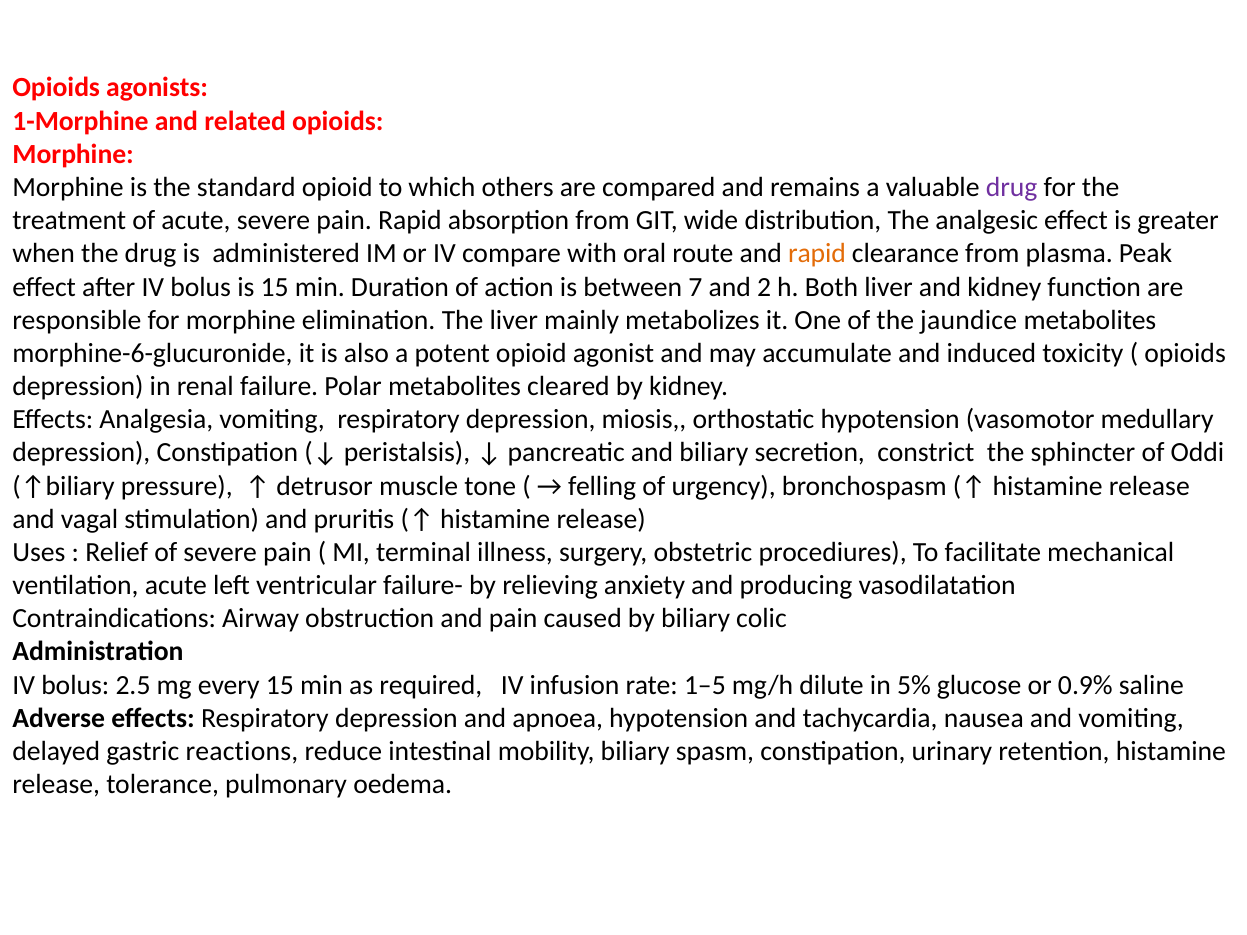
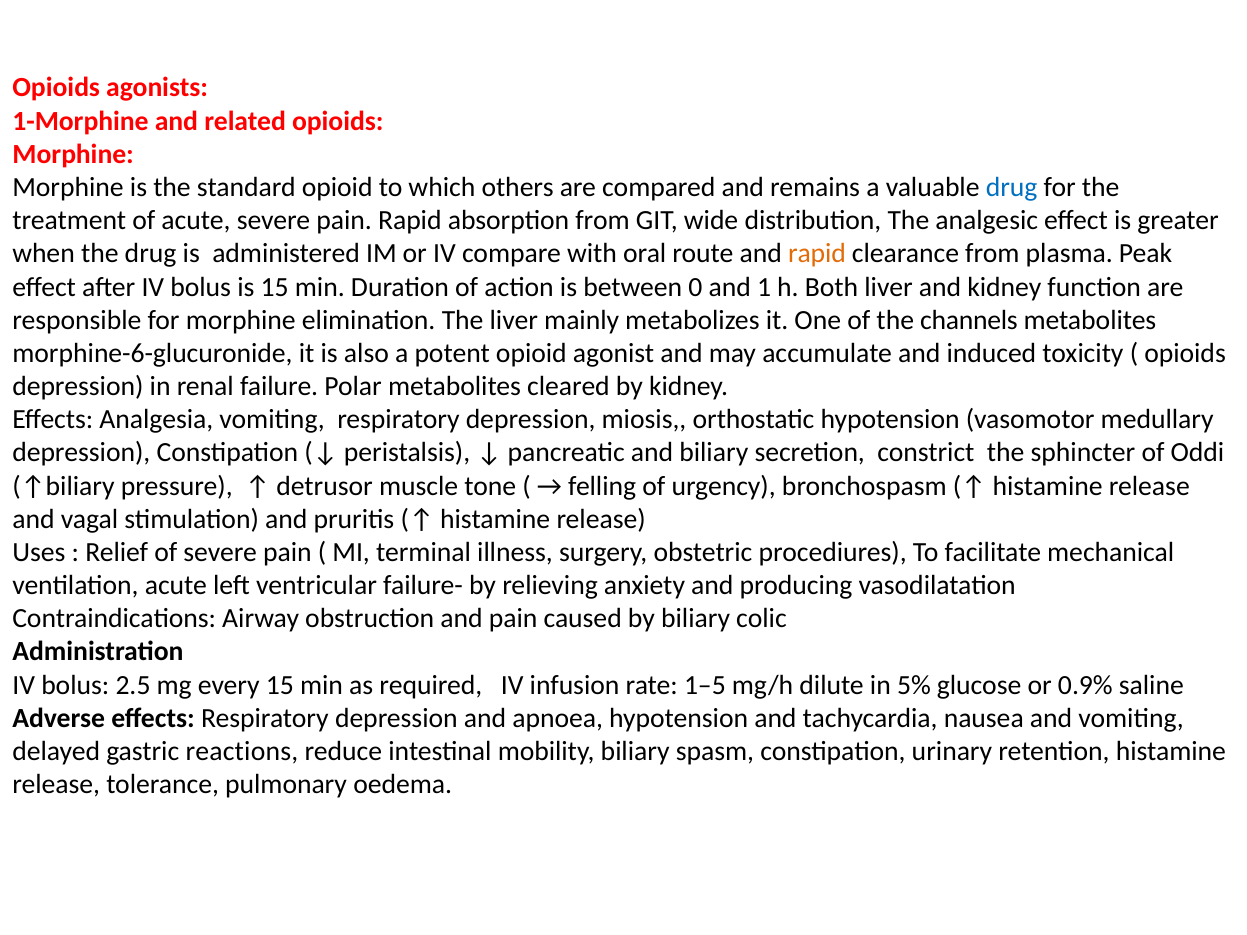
drug colour: purple -> blue (1012, 187)
7: 7 -> 0 (695, 287)
2: 2 -> 1 (764, 287)
jaundice: jaundice -> channels (969, 320)
